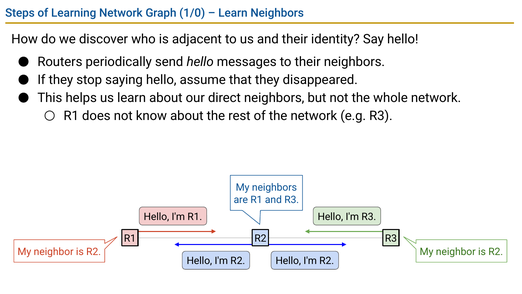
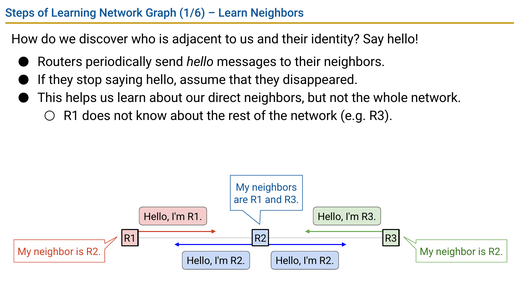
1/0: 1/0 -> 1/6 (192, 13)
